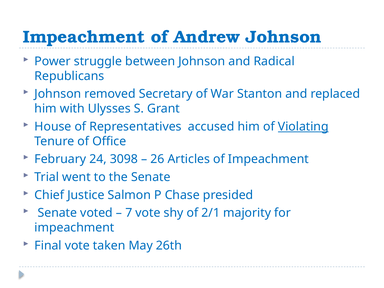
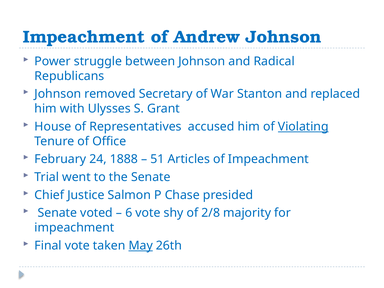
3098: 3098 -> 1888 (124, 159)
26: 26 -> 51 (157, 159)
7: 7 -> 6 (129, 213)
2/1: 2/1 -> 2/8 (211, 213)
May underline: none -> present (141, 246)
